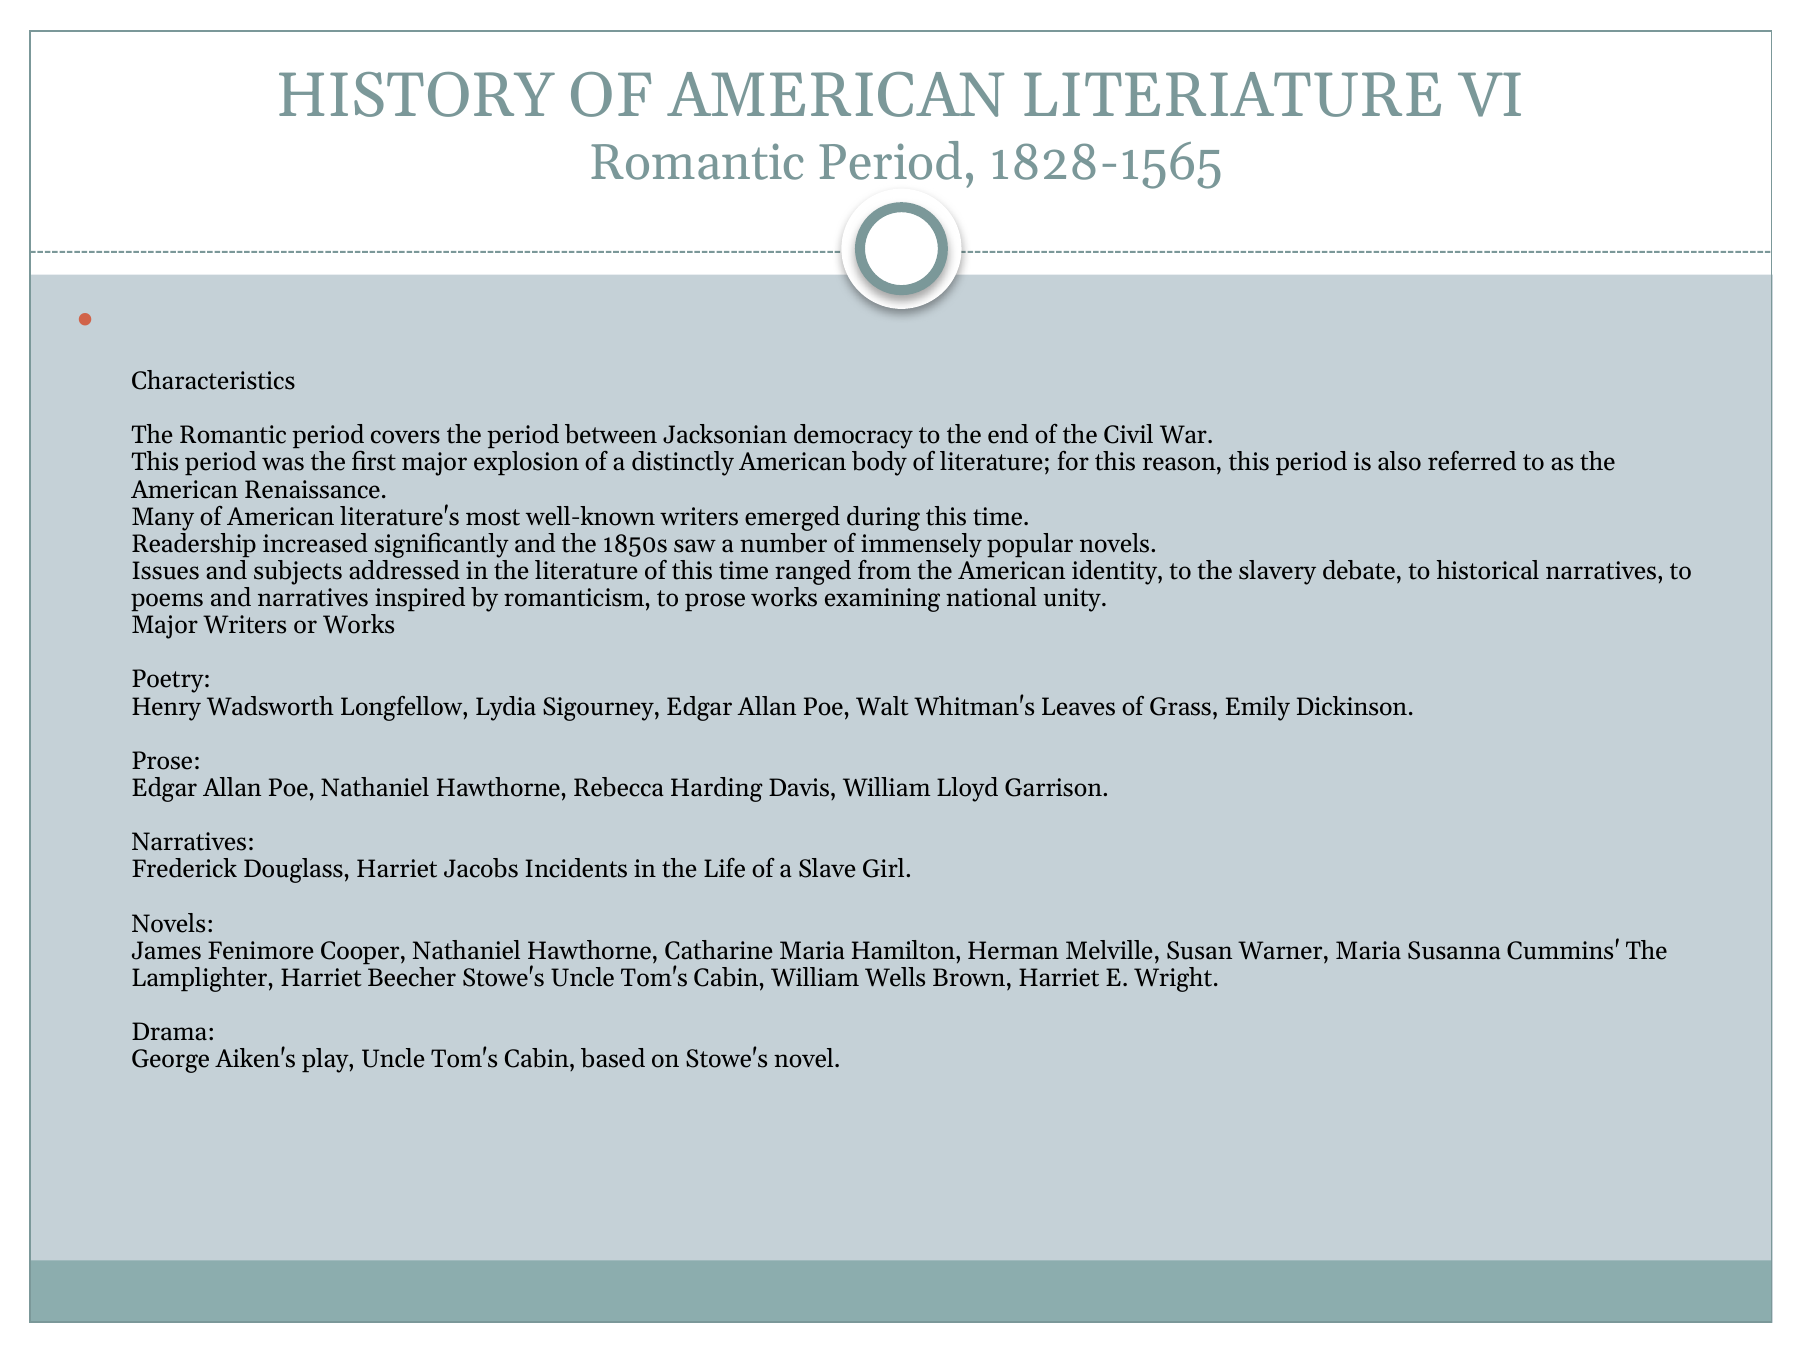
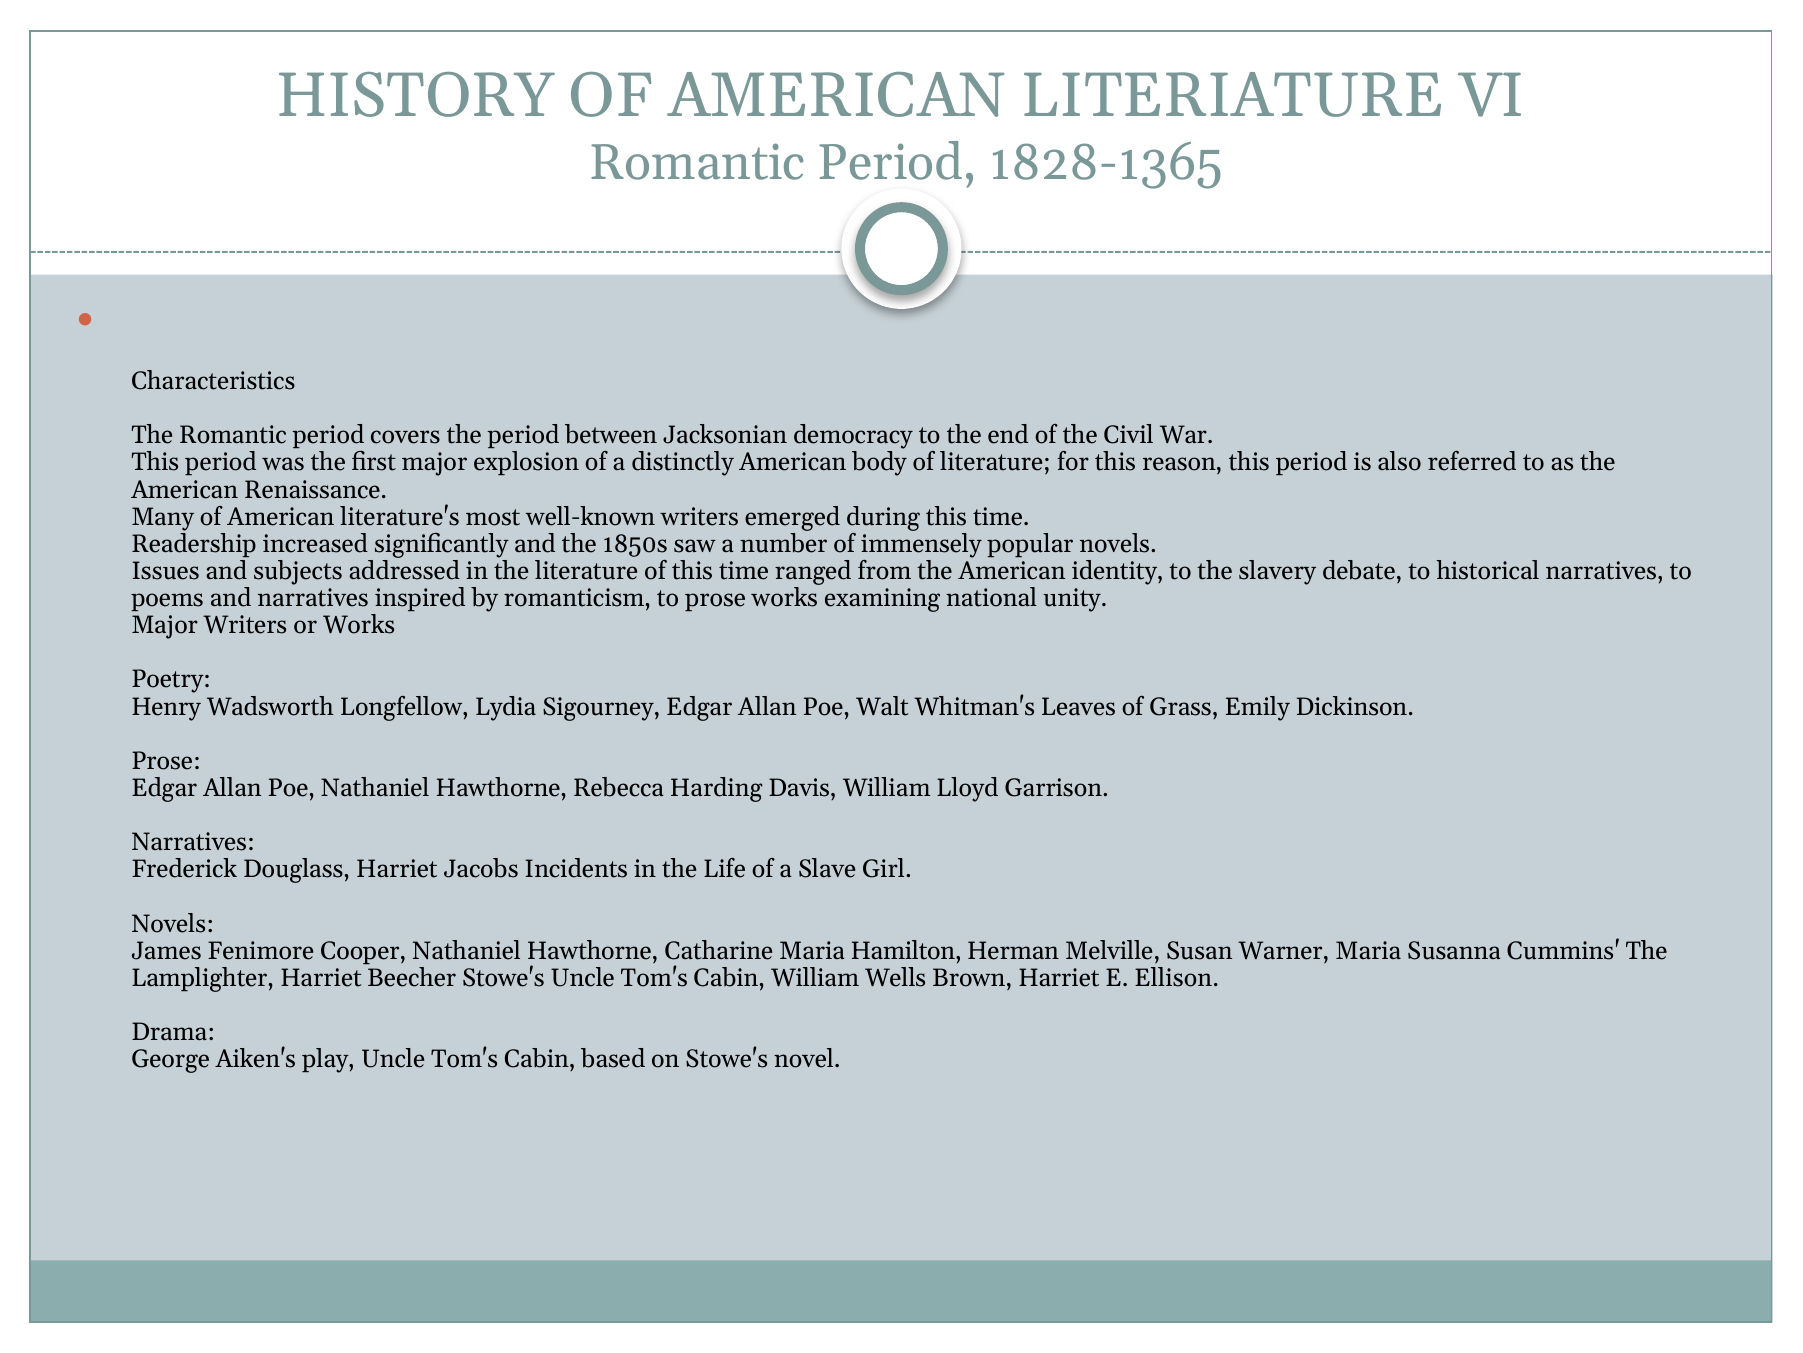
1828-1565: 1828-1565 -> 1828-1365 (1106, 163)
Wright: Wright -> Ellison (1177, 978)
